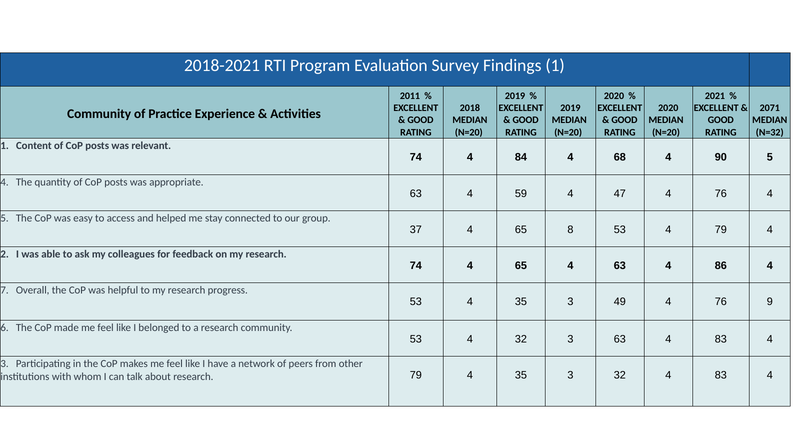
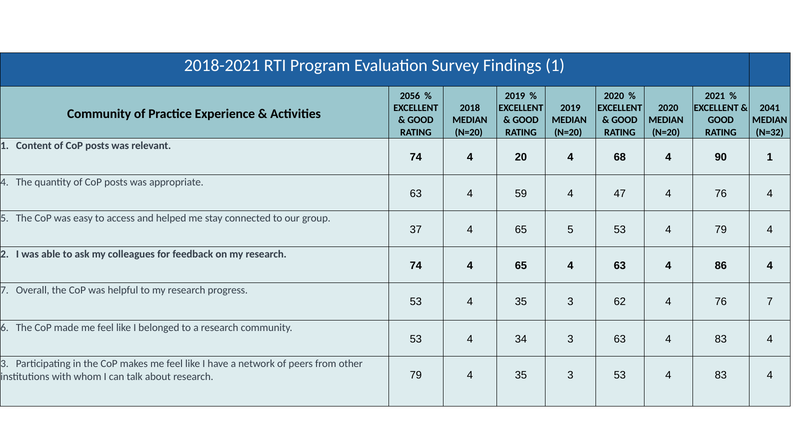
2011: 2011 -> 2056 (410, 96)
2071: 2071 -> 2041 (770, 108)
84: 84 -> 20 (521, 157)
90 5: 5 -> 1 (770, 157)
65 8: 8 -> 5 (570, 230)
49: 49 -> 62 (620, 302)
76 9: 9 -> 7 (770, 302)
4 32: 32 -> 34 (521, 339)
3 32: 32 -> 53 (620, 375)
